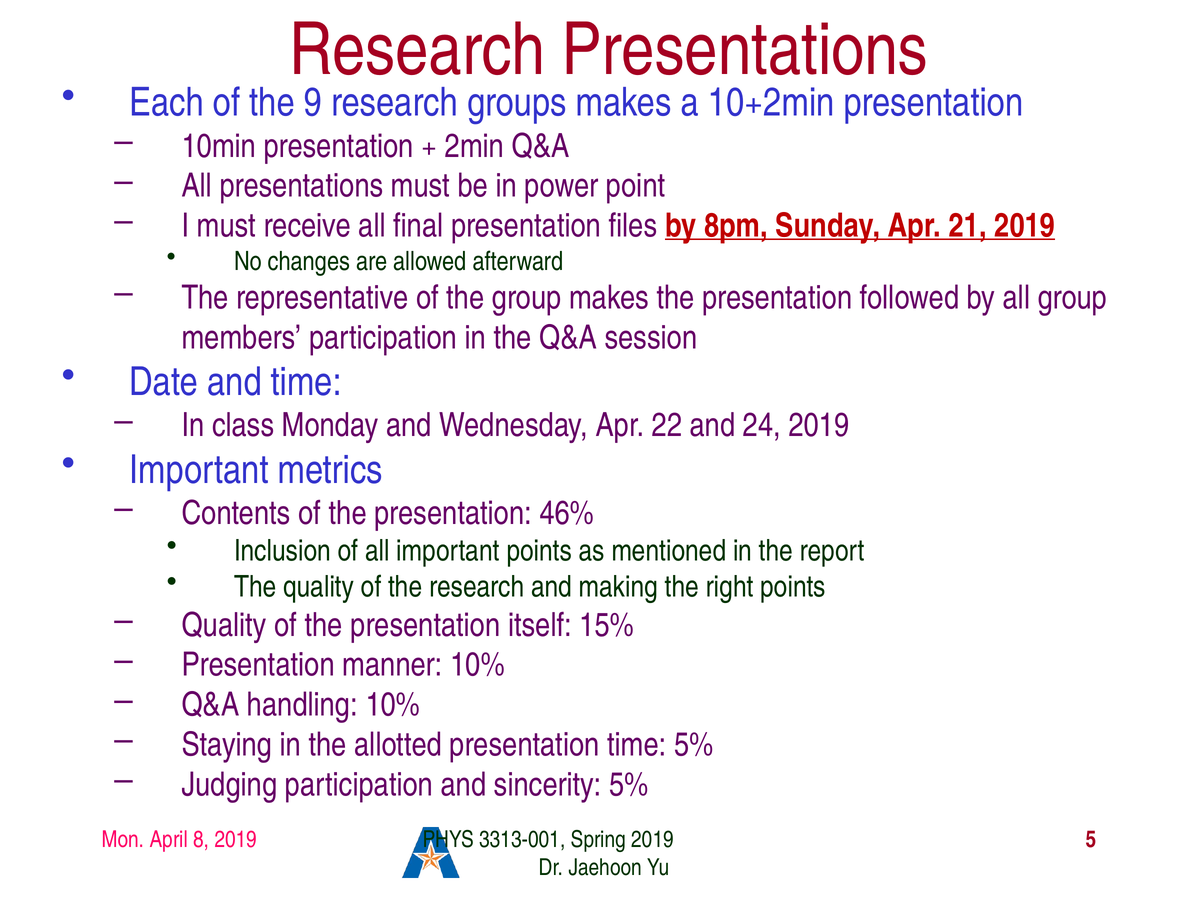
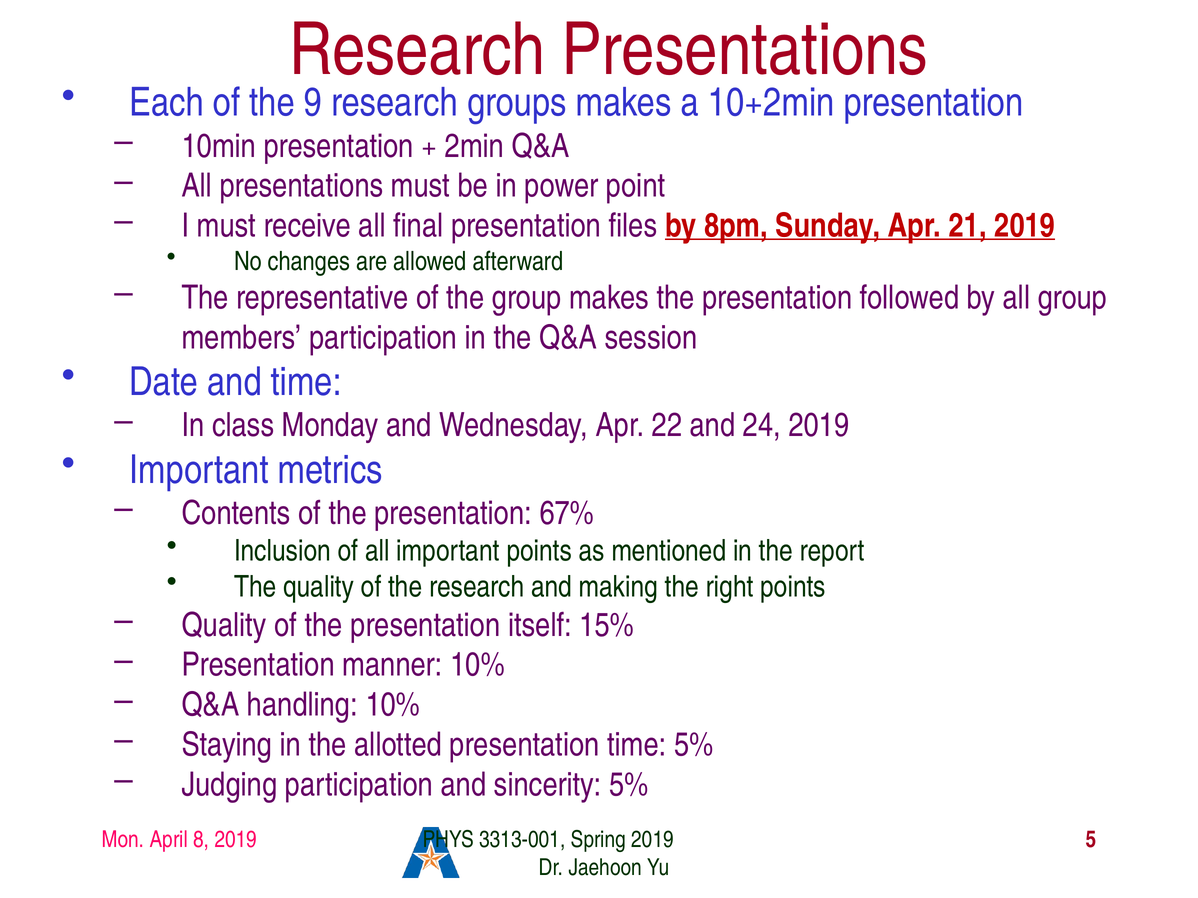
46%: 46% -> 67% (567, 514)
